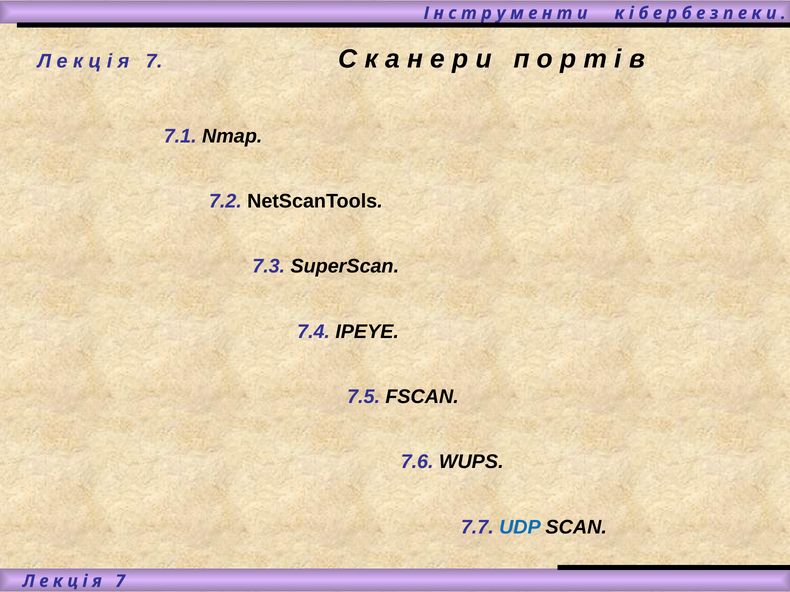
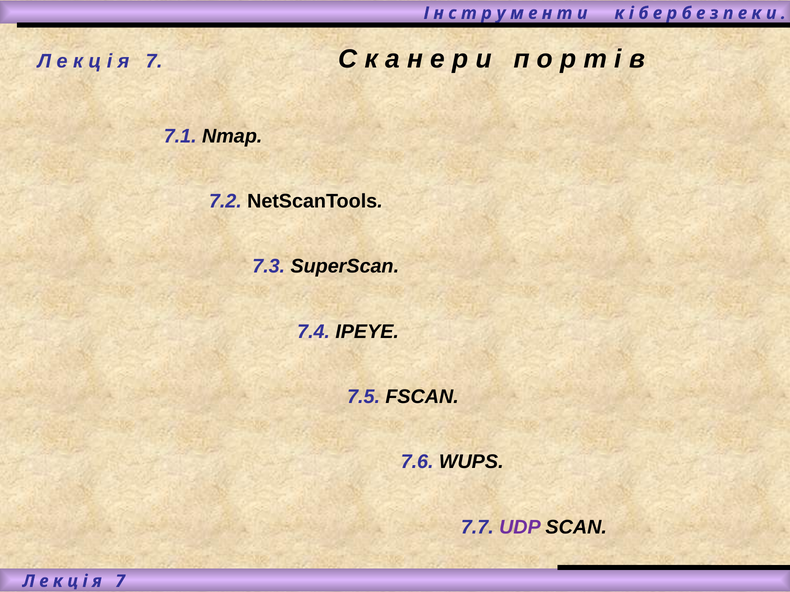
UDP colour: blue -> purple (520, 527)
